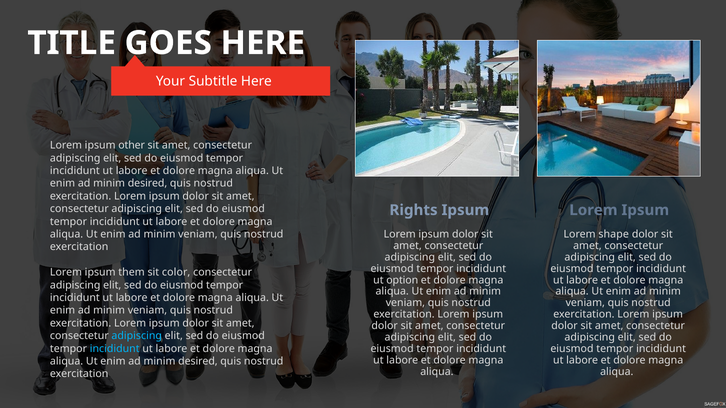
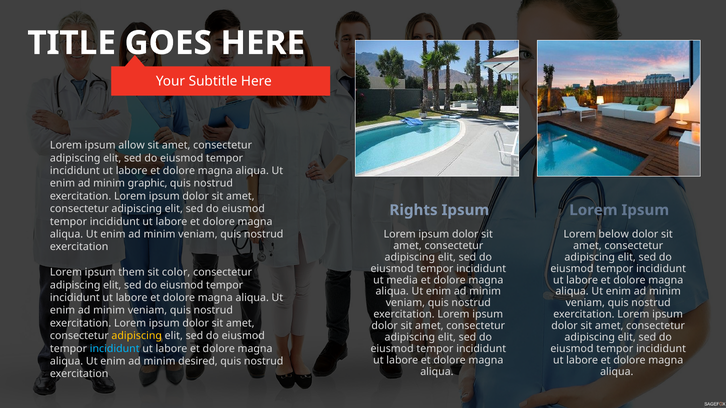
other: other -> allow (132, 145)
desired: desired -> graphic (148, 184)
shape: shape -> below (614, 234)
option: option -> media (402, 280)
adipiscing colour: light blue -> yellow (137, 336)
